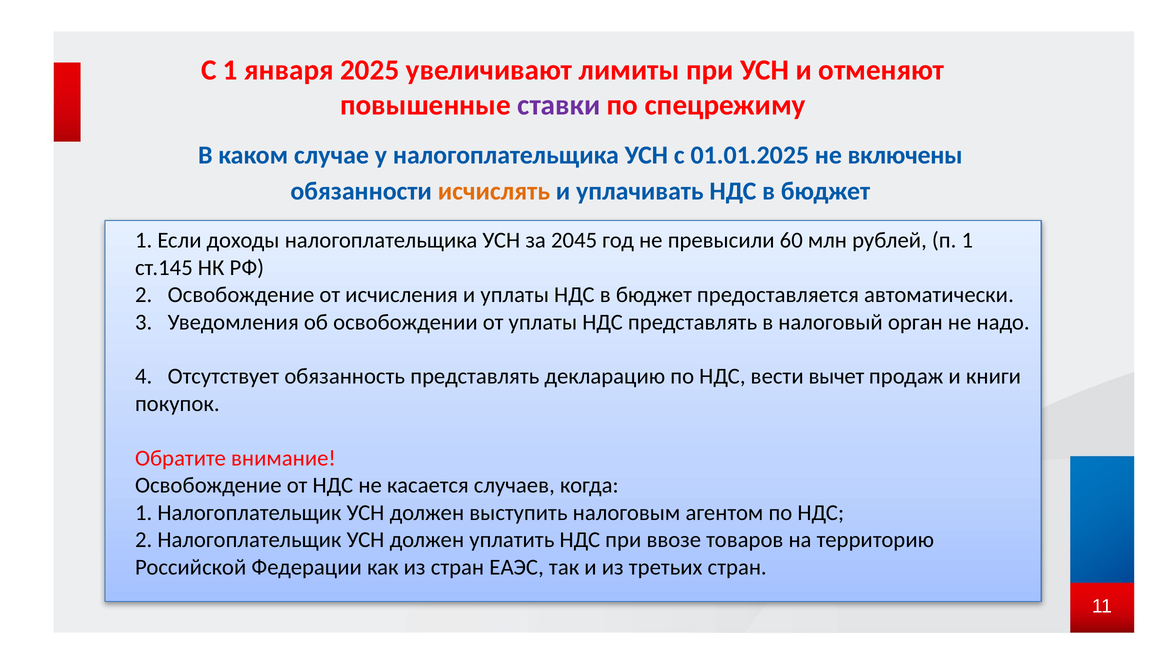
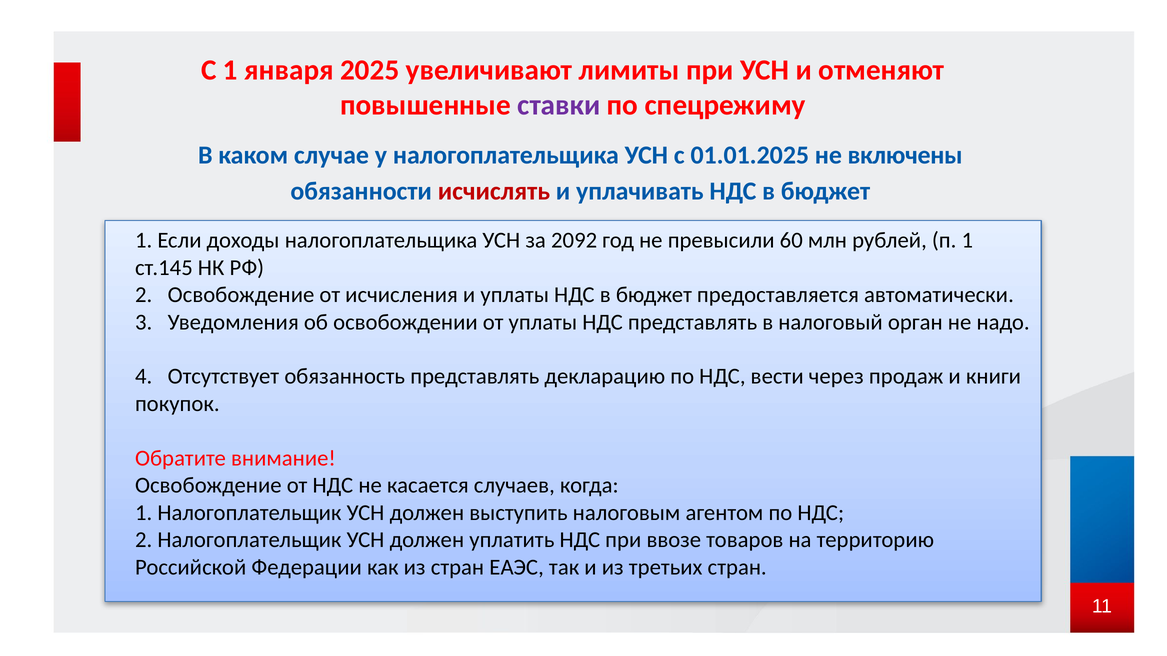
исчислять colour: orange -> red (494, 192)
2045: 2045 -> 2092 (574, 241)
вычет: вычет -> через (836, 377)
